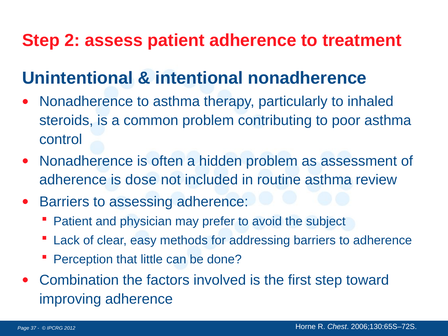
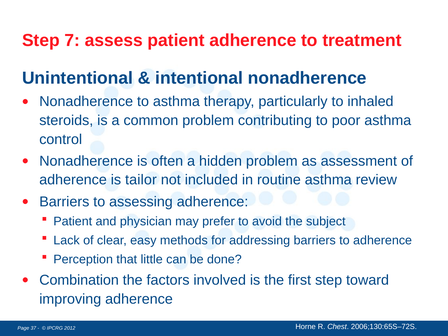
2: 2 -> 7 (72, 40)
dose: dose -> tailor (141, 180)
